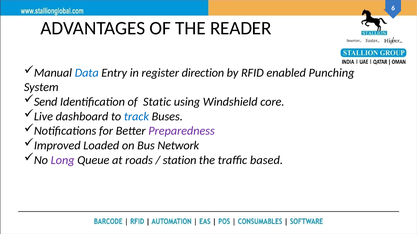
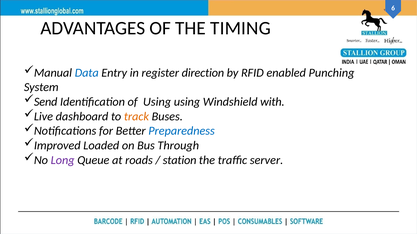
READER: READER -> TIMING (241, 28)
of Static: Static -> Using (157, 102)
core: core -> with (272, 102)
track colour: blue -> orange (136, 117)
Preparedness colour: purple -> blue (182, 131)
Network: Network -> Through (178, 146)
based: based -> server (267, 160)
